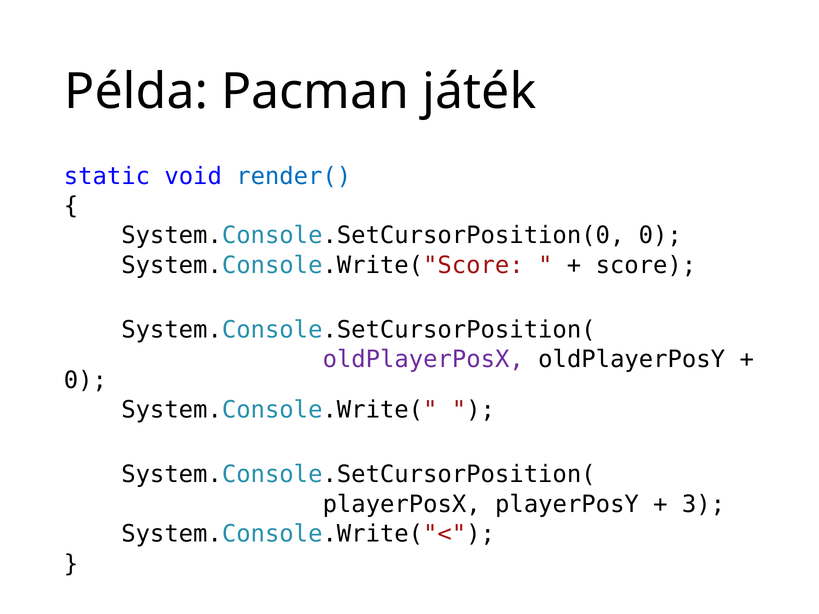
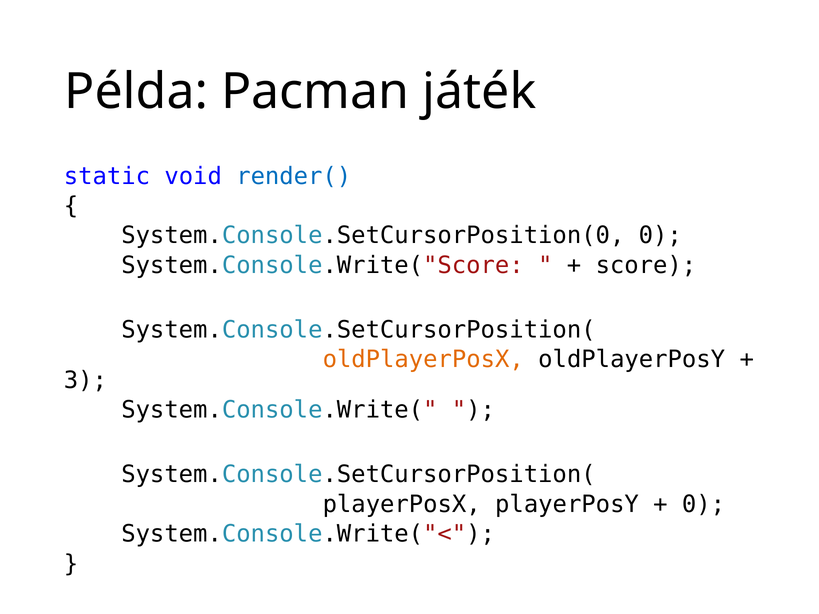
oldPlayerPosX colour: purple -> orange (423, 360)
0: 0 -> 3 (85, 380)
3: 3 -> 0 (704, 504)
